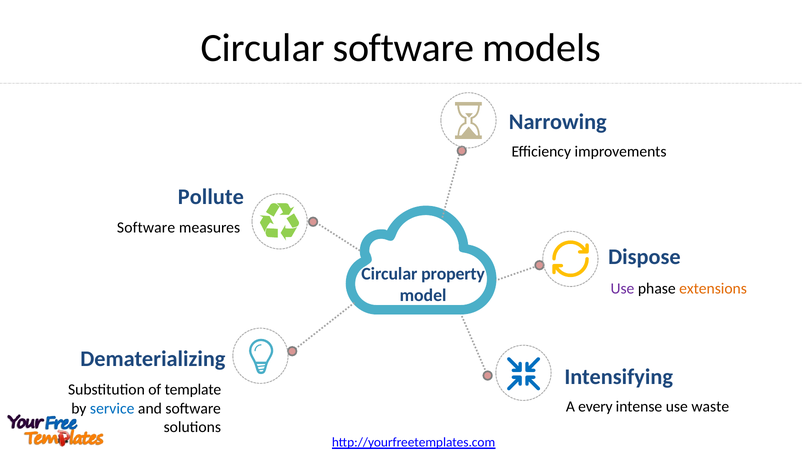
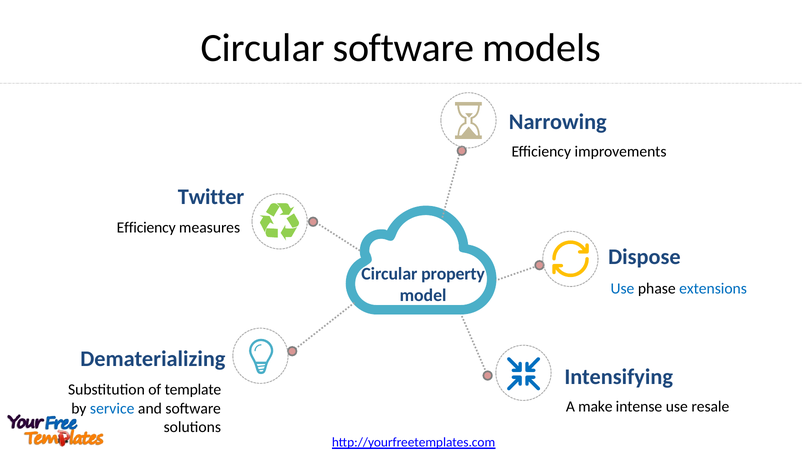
Pollute: Pollute -> Twitter (211, 197)
Software: Software -> Efficiency (146, 228)
Use colour: purple -> blue (622, 288)
extensions colour: orange -> blue (713, 288)
every: every -> make (595, 407)
waste: waste -> resale (710, 407)
